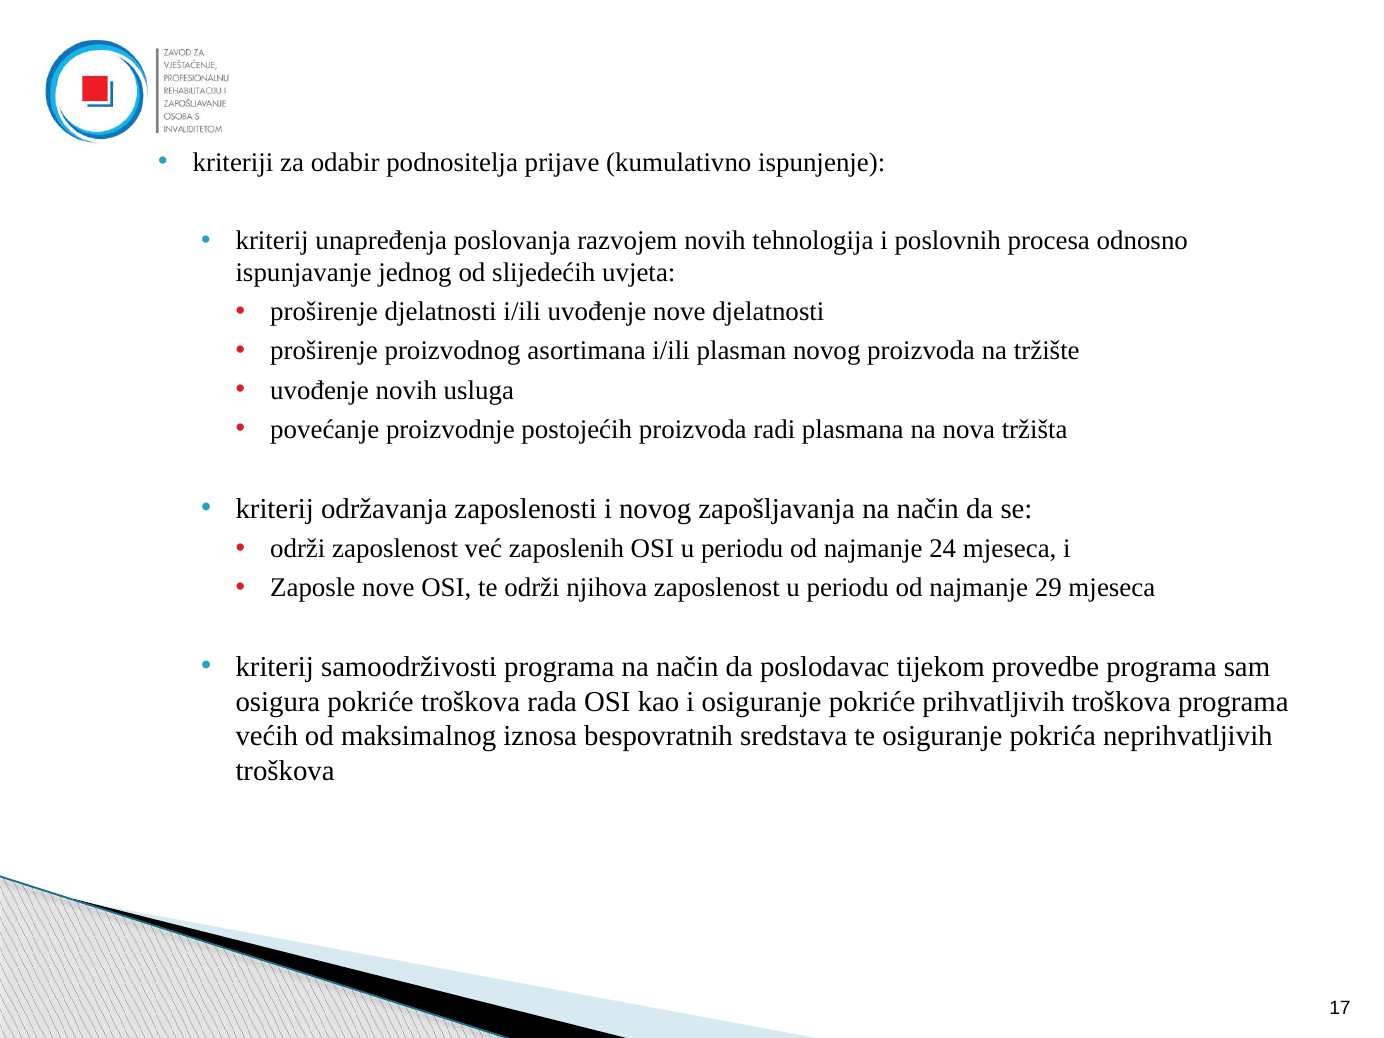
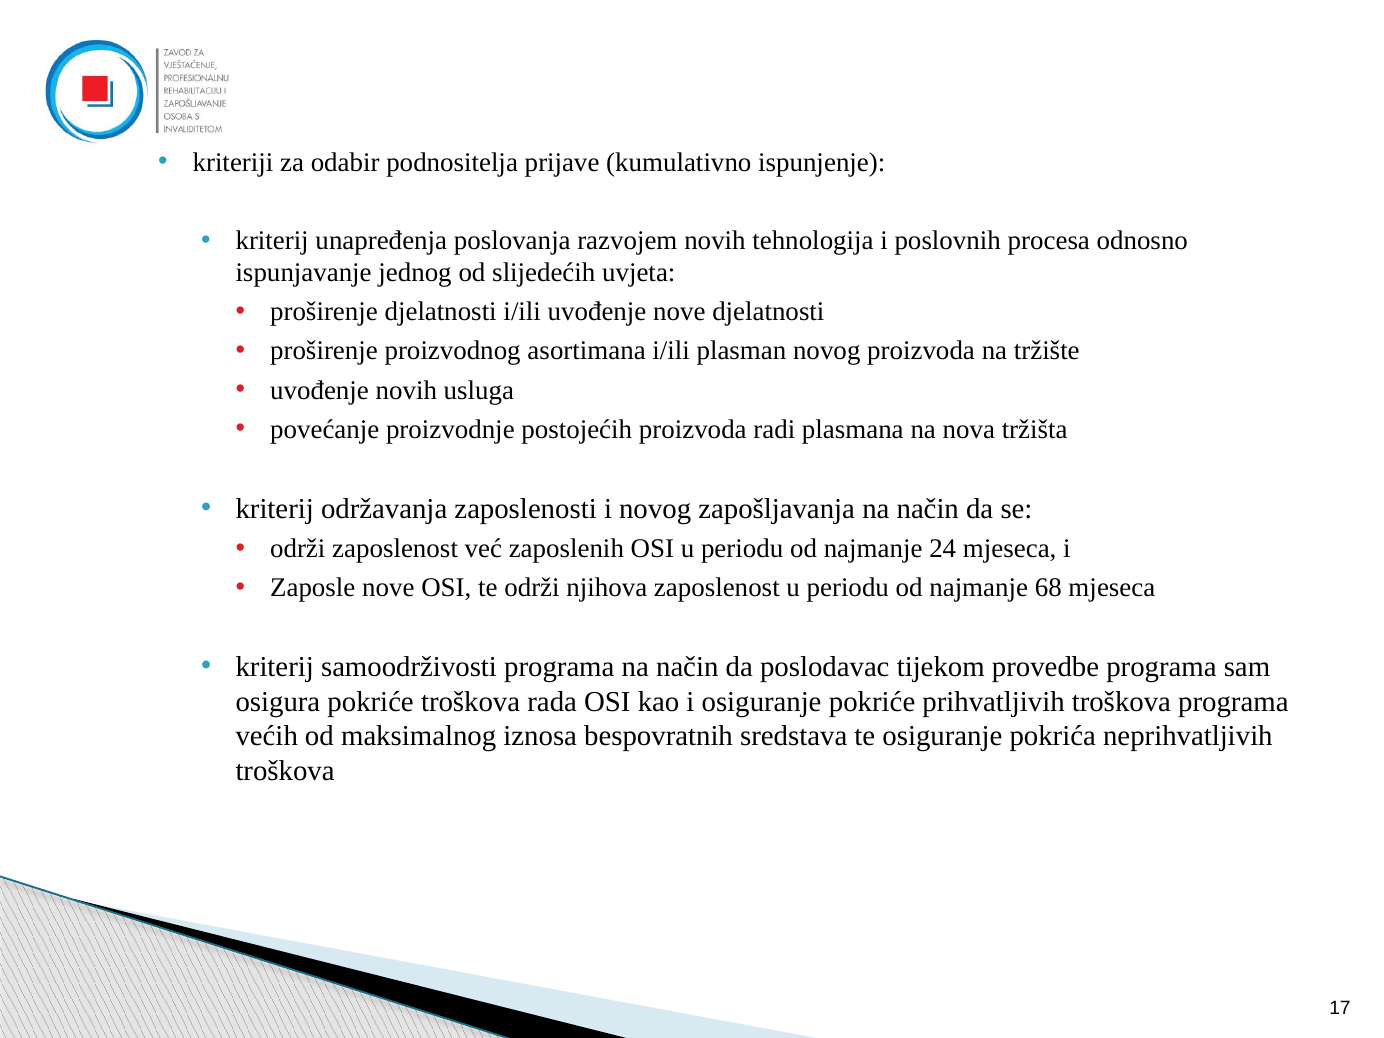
29: 29 -> 68 (1048, 588)
